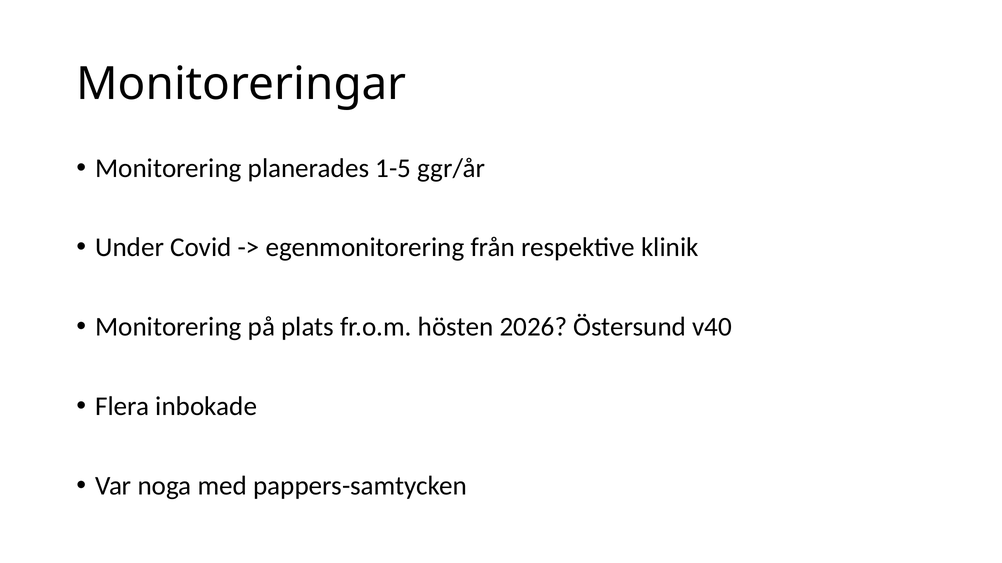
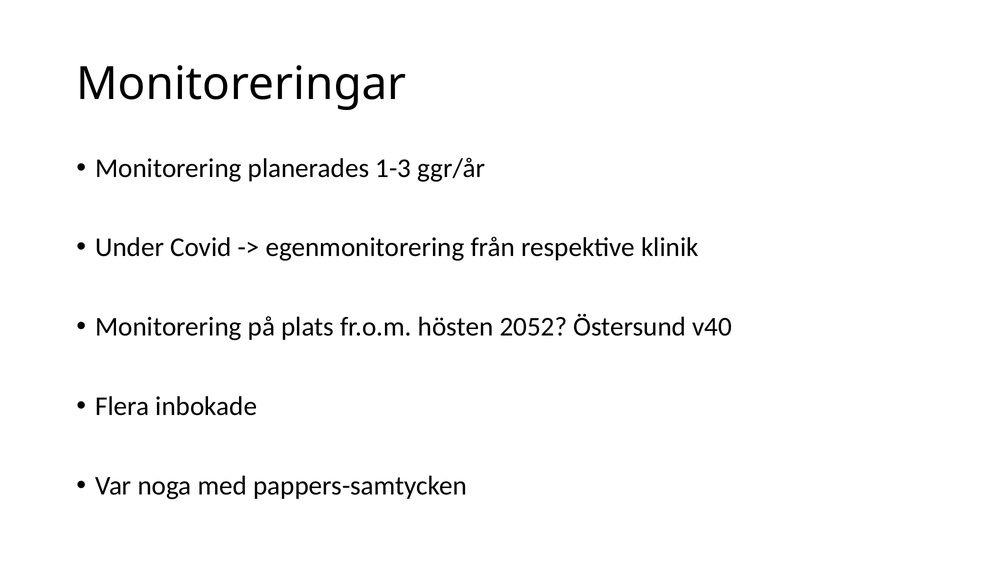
1-5: 1-5 -> 1-3 (393, 168)
2026: 2026 -> 2052 (533, 327)
